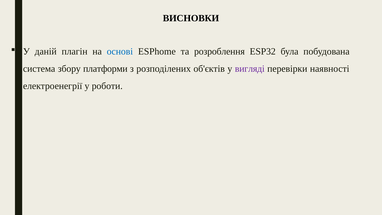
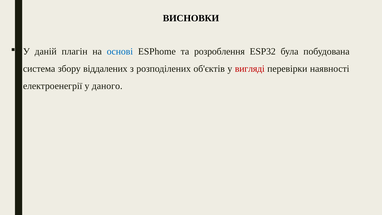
платформи: платформи -> віддалених (105, 69)
вигляді colour: purple -> red (250, 69)
роботи: роботи -> даного (107, 86)
